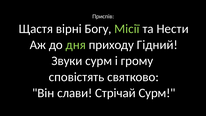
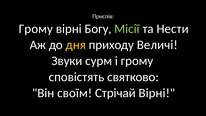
Щастя: Щастя -> Грому (36, 29)
дня colour: light green -> yellow (76, 45)
Гідний: Гідний -> Величі (157, 45)
слави: слави -> своїм (75, 93)
Стрічай Сурм: Сурм -> Вірні (157, 93)
